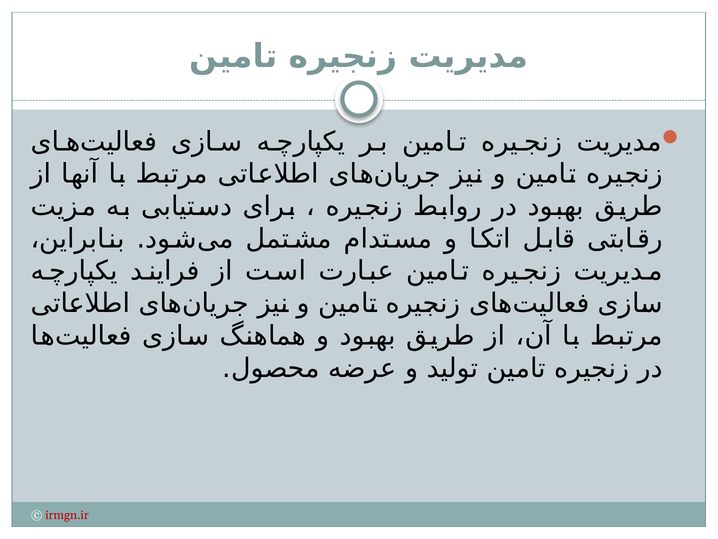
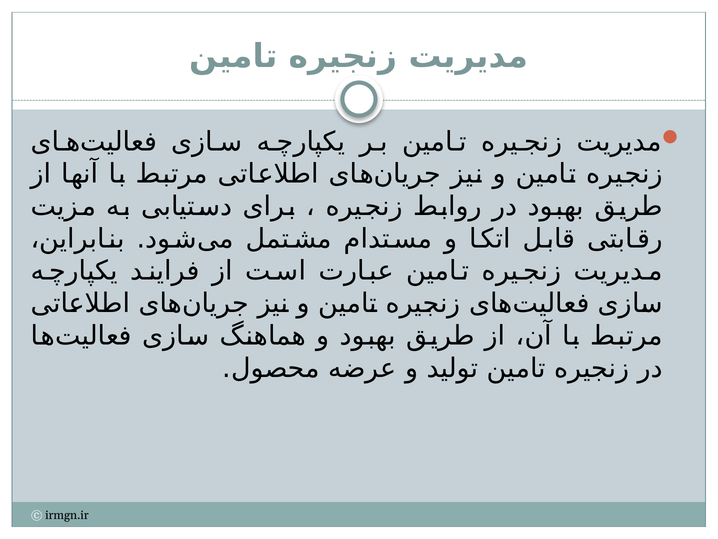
irmgn.ir colour: red -> black (67, 515)
